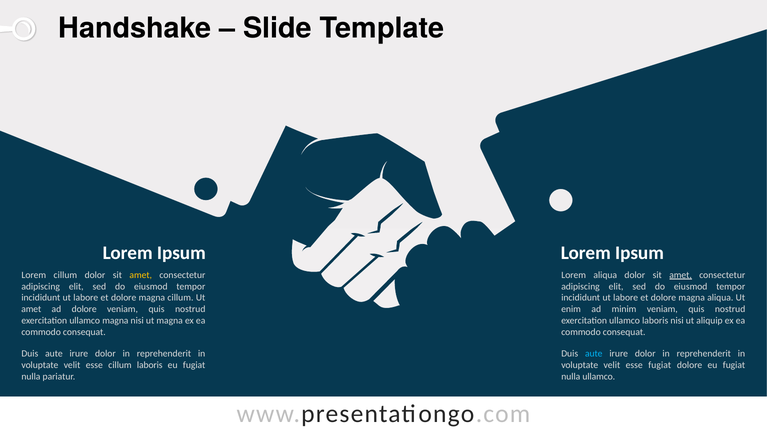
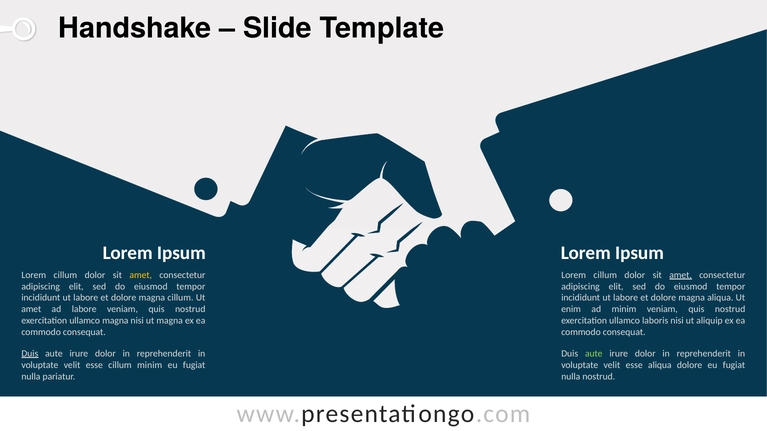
aliqua: aliqua -> cillum (605, 275)
ad dolore: dolore -> labore (84, 310)
Duis underline: none -> present (30, 354)
aute colour: light blue -> light green (594, 354)
cillum laboris: laboris -> minim (150, 365)
esse fugiat: fugiat -> aliqua (660, 365)
nulla ullamco: ullamco -> nostrud (599, 377)
